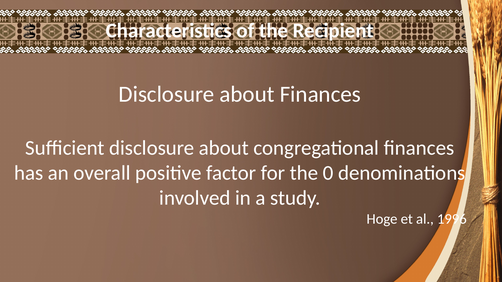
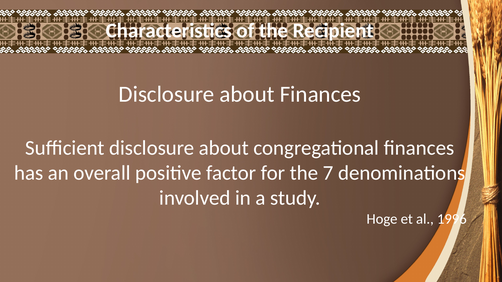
0: 0 -> 7 (328, 173)
